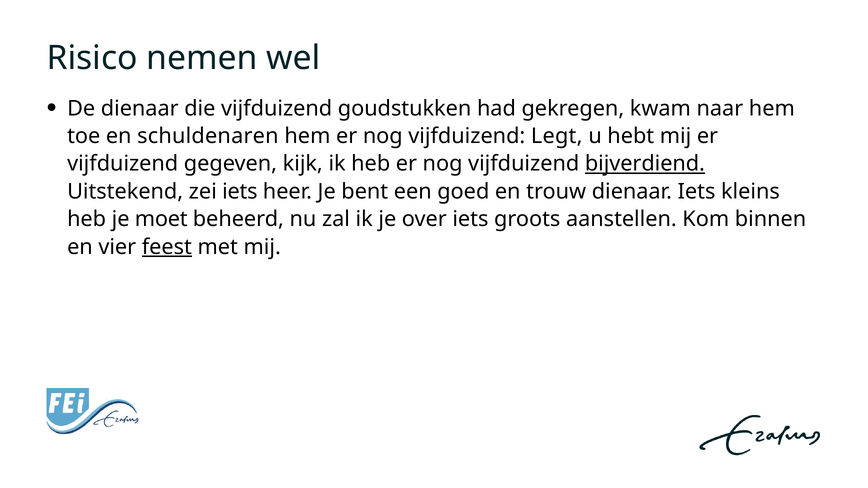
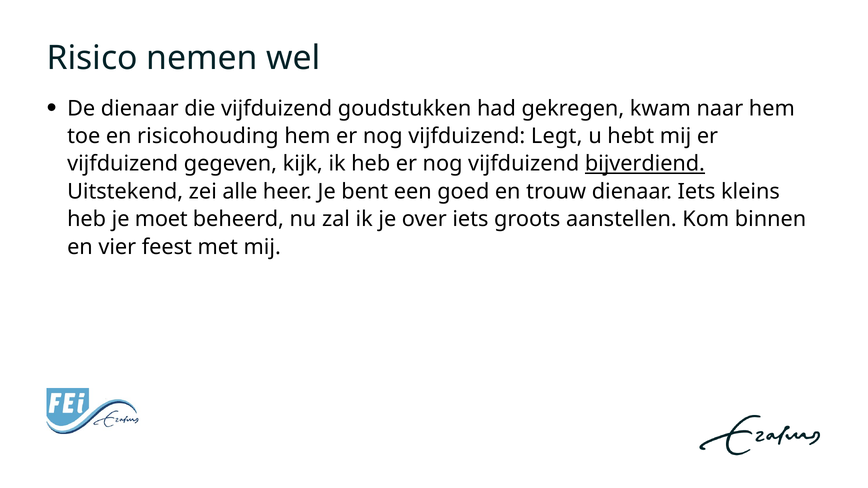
schuldenaren: schuldenaren -> risicohouding (208, 136)
zei iets: iets -> alle (240, 192)
feest underline: present -> none (167, 247)
